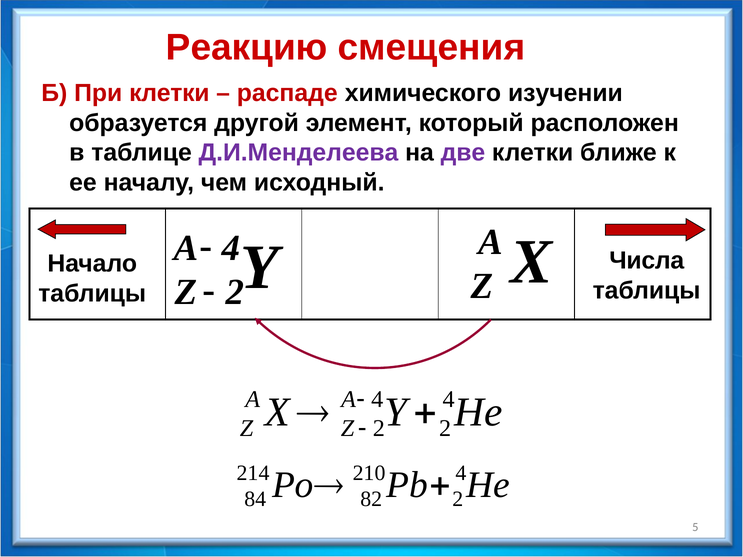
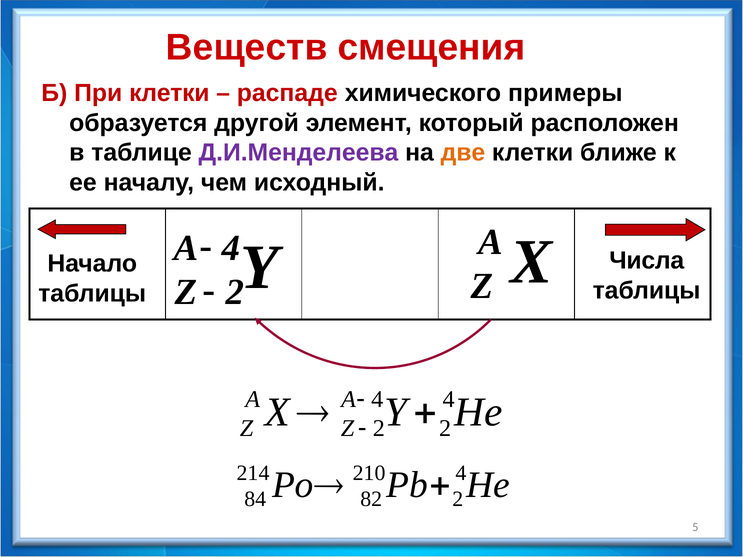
Реакцию: Реакцию -> Веществ (247, 48)
изучении: изучении -> примеры (565, 93)
две colour: purple -> orange (463, 153)
